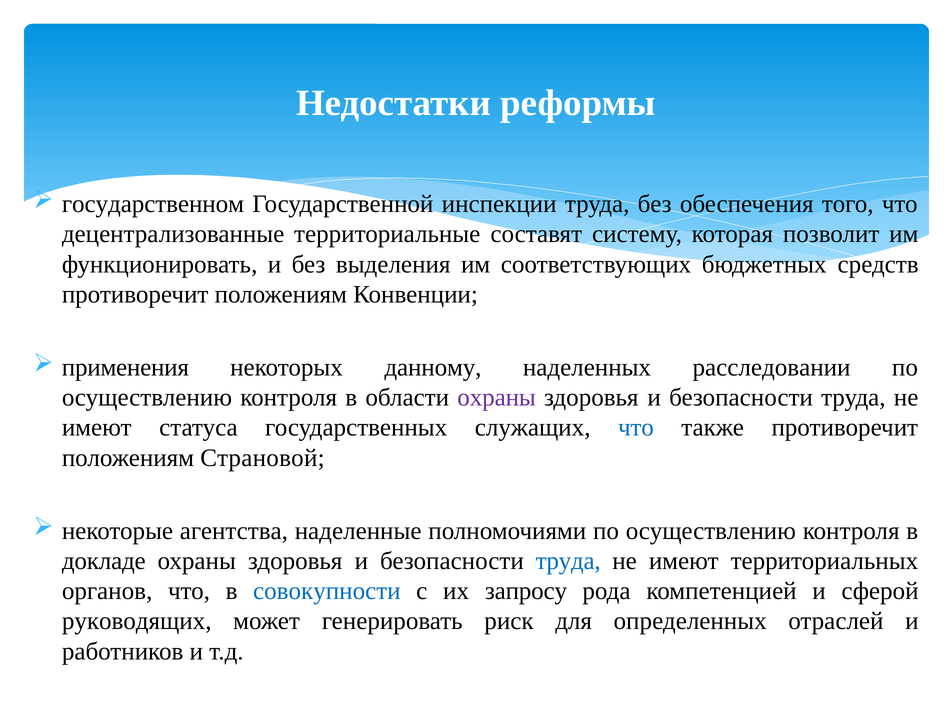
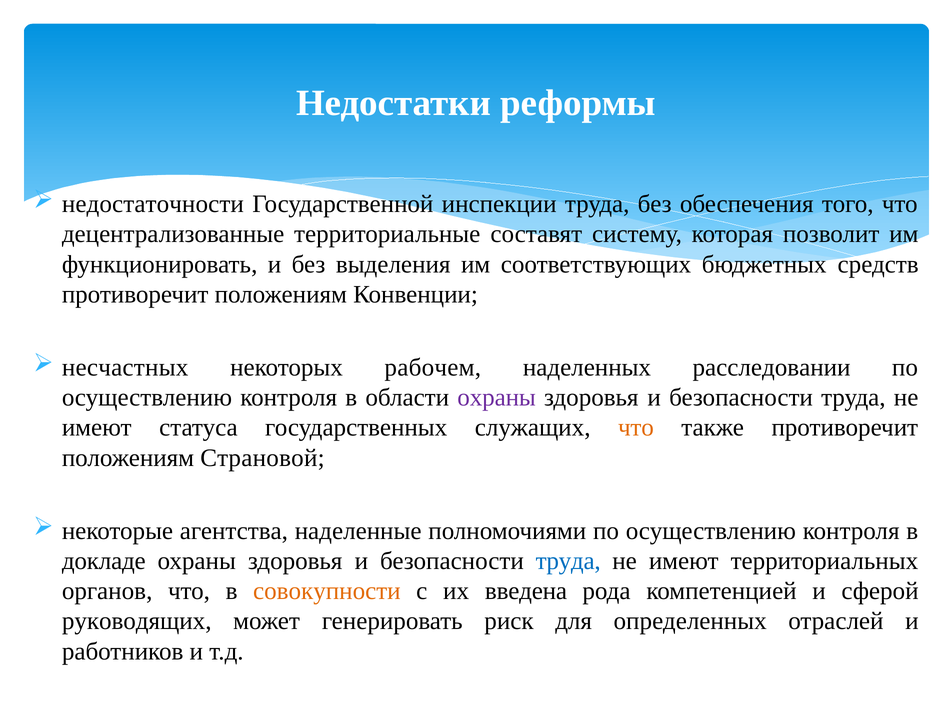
государственном: государственном -> недостаточности (153, 204)
применения: применения -> несчастных (125, 367)
данному: данному -> рабочем (433, 367)
что colour: blue -> orange (636, 428)
совокупности colour: blue -> orange (327, 591)
запросу: запросу -> введена (526, 591)
